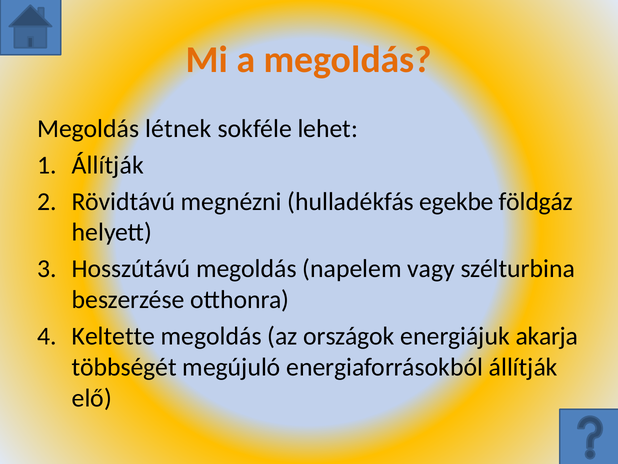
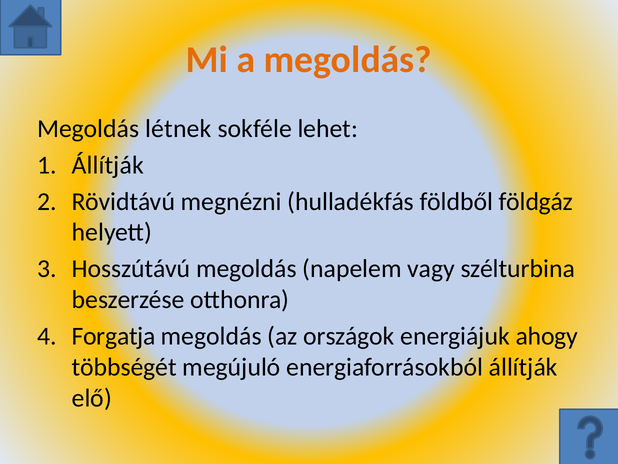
egekbe: egekbe -> földből (456, 201)
Keltette: Keltette -> Forgatja (114, 336)
akarja: akarja -> ahogy (547, 336)
